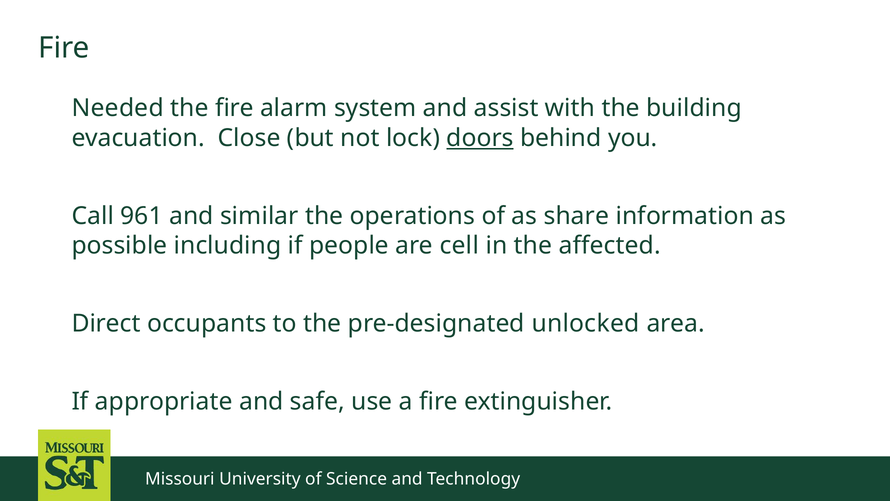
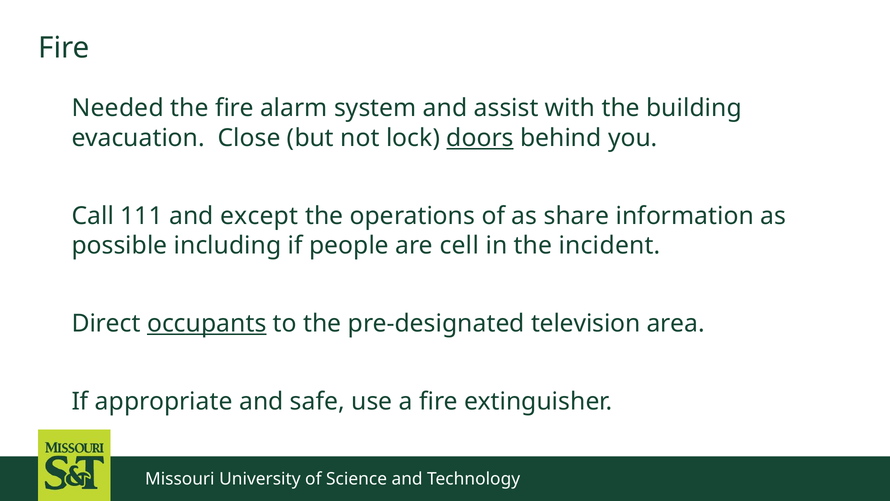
961: 961 -> 111 (142, 216)
similar: similar -> except (259, 216)
affected: affected -> incident (610, 245)
occupants underline: none -> present (207, 323)
unlocked: unlocked -> television (586, 323)
